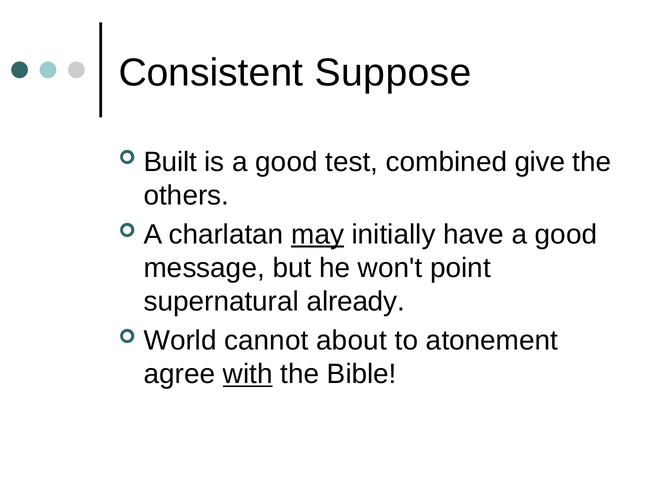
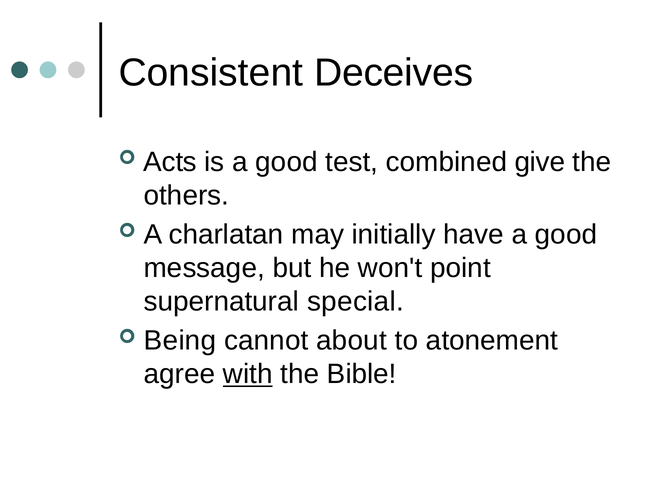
Suppose: Suppose -> Deceives (394, 73)
Built: Built -> Acts (170, 162)
may underline: present -> none (318, 235)
already: already -> special (356, 302)
World: World -> Being (180, 341)
